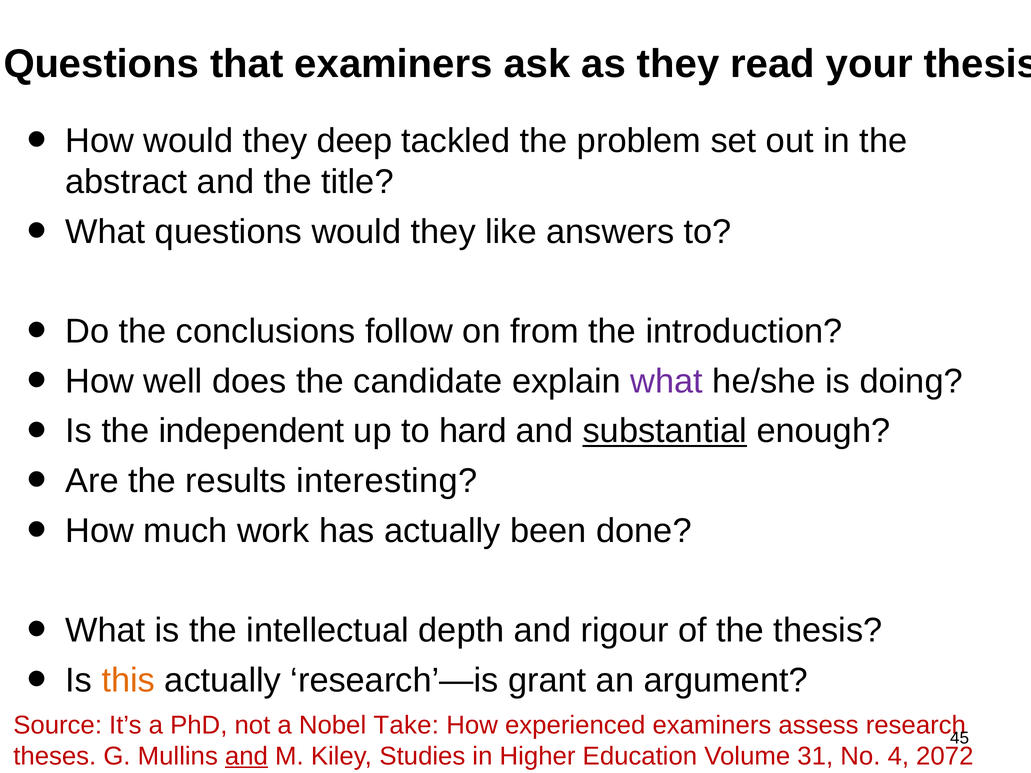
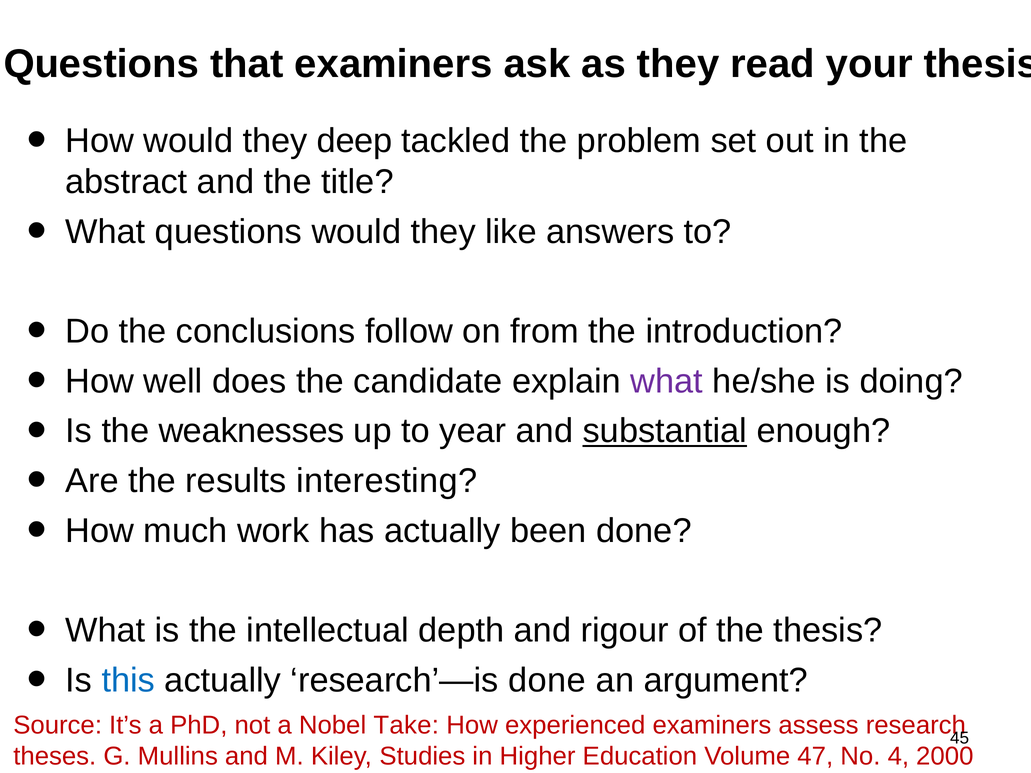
independent: independent -> weaknesses (252, 431)
hard: hard -> year (473, 431)
this colour: orange -> blue (128, 680)
research’—is grant: grant -> done (547, 680)
and underline: present -> none (246, 757)
31: 31 -> 47 (815, 757)
2072: 2072 -> 2000 (945, 757)
